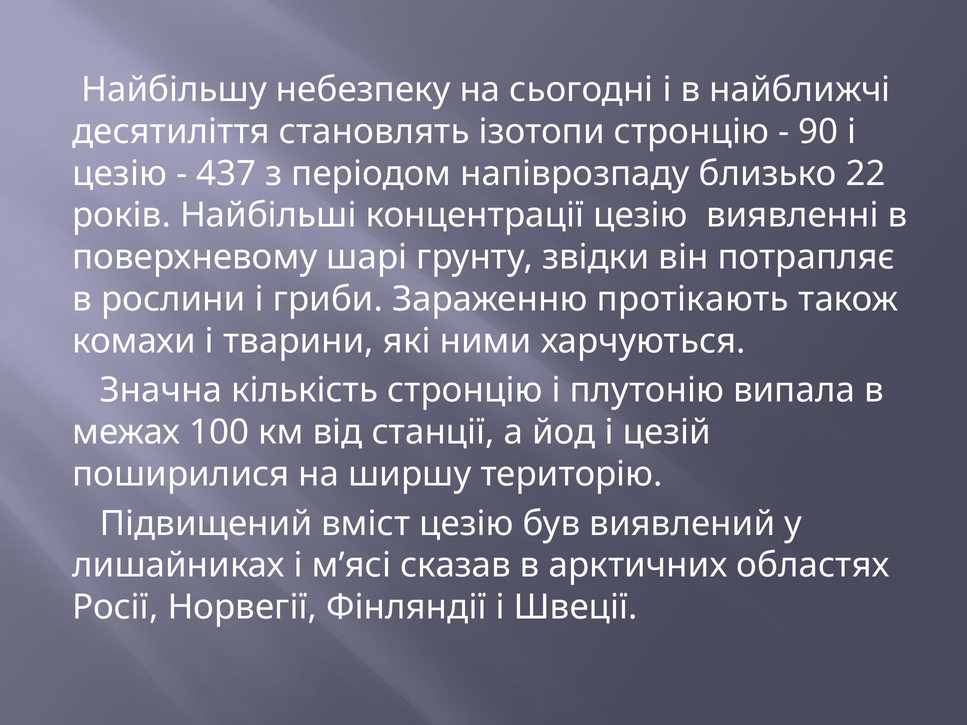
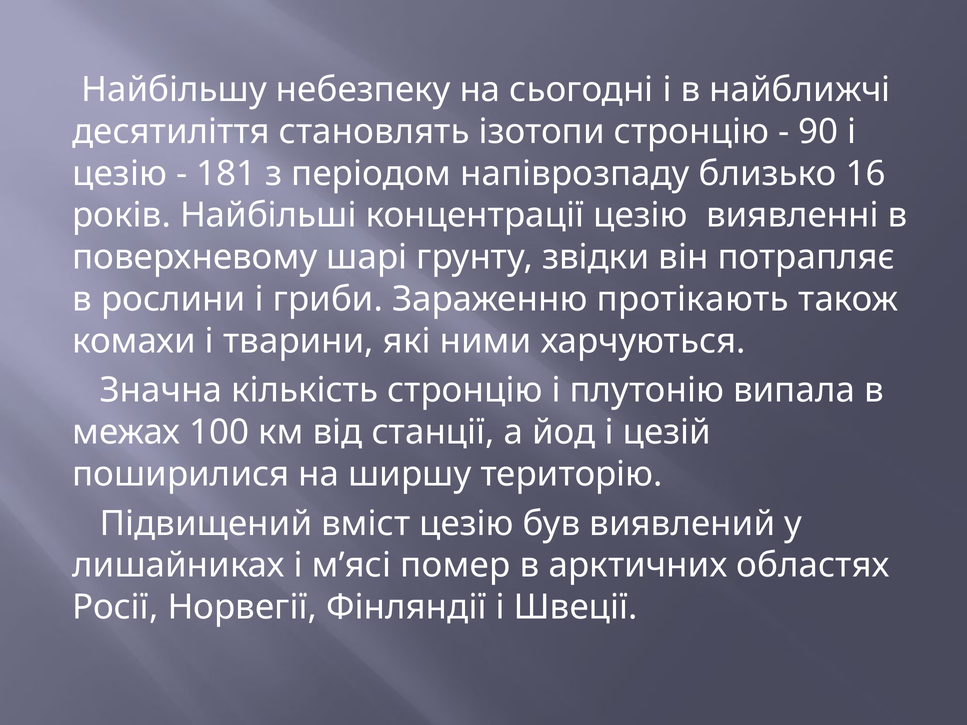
437: 437 -> 181 (226, 174)
22: 22 -> 16 (866, 174)
сказав: сказав -> помер (455, 566)
